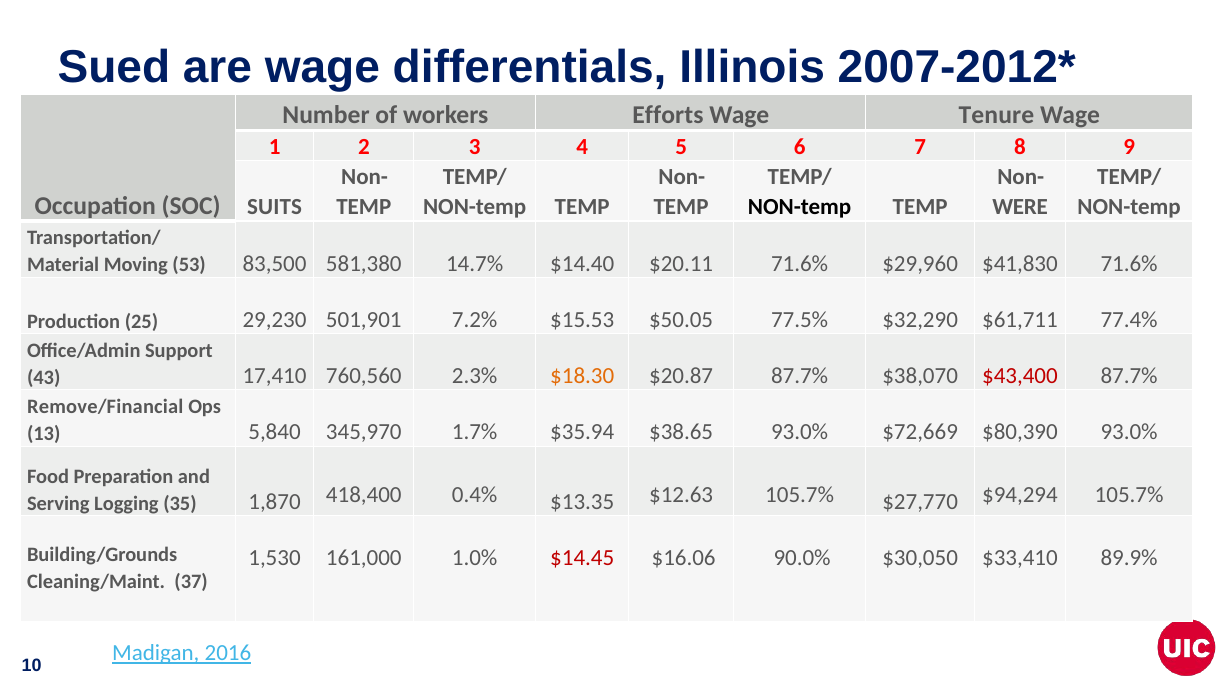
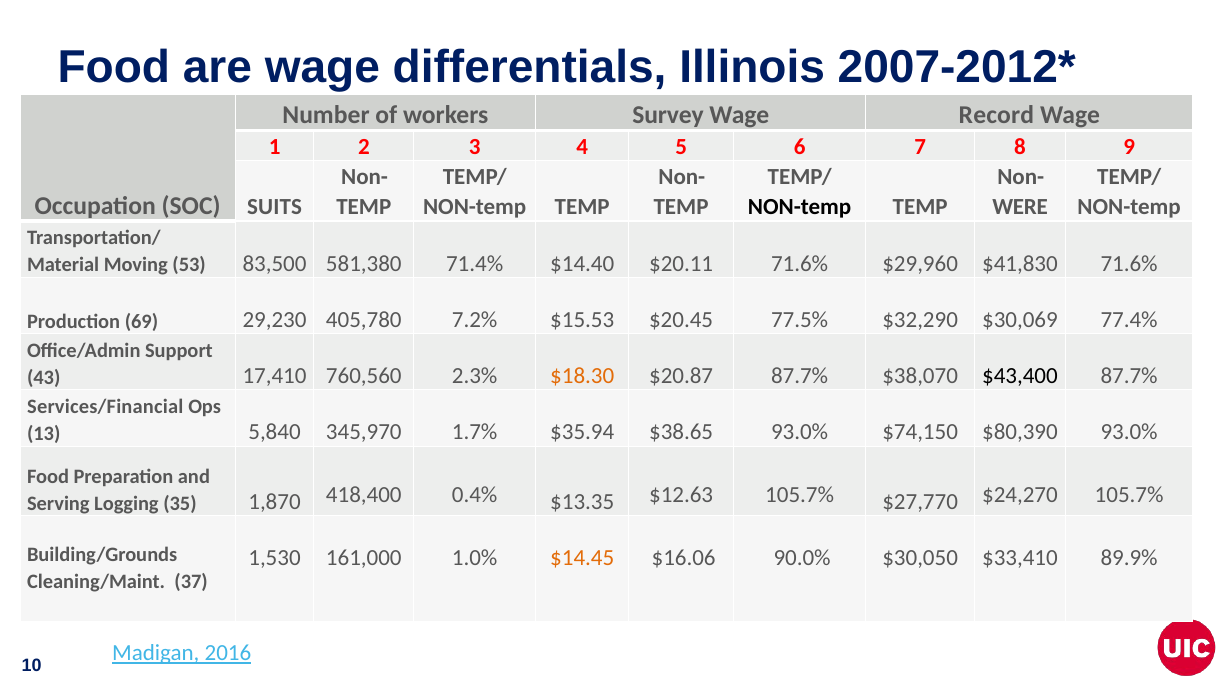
Sued: Sued -> Food (114, 68)
Efforts: Efforts -> Survey (668, 115)
Tenure: Tenure -> Record (996, 115)
14.7%: 14.7% -> 71.4% (475, 264)
25: 25 -> 69 (141, 321)
501,901: 501,901 -> 405,780 (364, 320)
$50.05: $50.05 -> $20.45 (681, 320)
$61,711: $61,711 -> $30,069 (1020, 320)
$43,400 colour: red -> black (1020, 376)
Remove/Financial: Remove/Financial -> Services/Financial (105, 407)
$72,669: $72,669 -> $74,150 (920, 432)
$94,294: $94,294 -> $24,270 (1020, 495)
$14.45 colour: red -> orange (582, 558)
